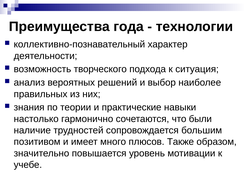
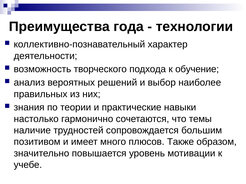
ситуация: ситуация -> обучение (197, 69)
были: были -> темы (200, 119)
